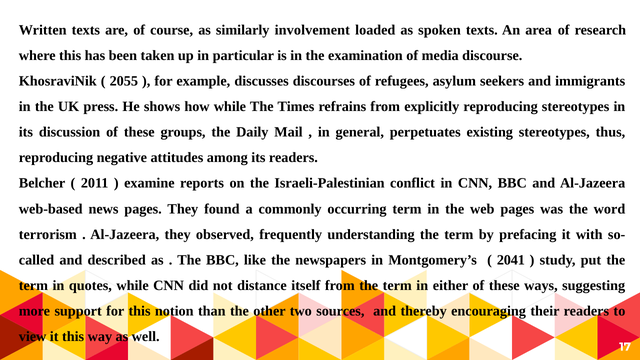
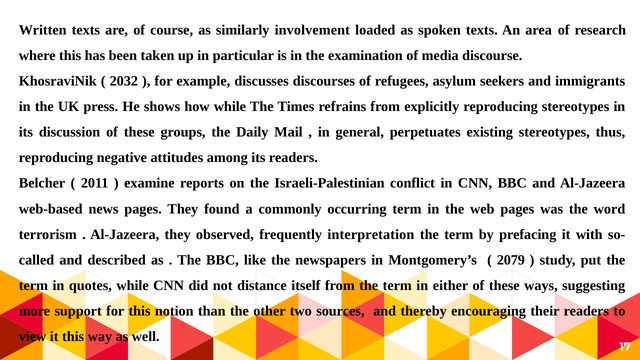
2055: 2055 -> 2032 (124, 81)
understanding: understanding -> interpretation (371, 234)
2041: 2041 -> 2079 (511, 260)
